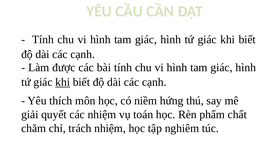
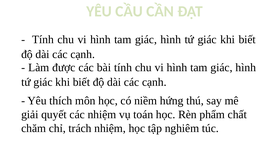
khi underline: present -> none (63, 82)
